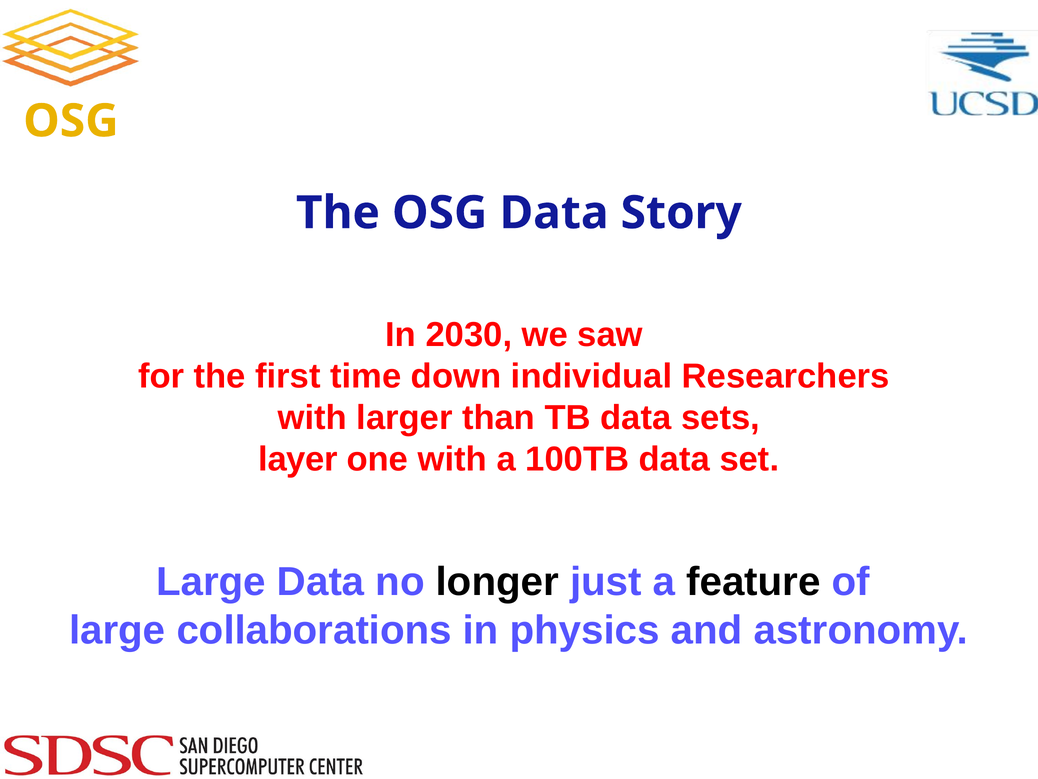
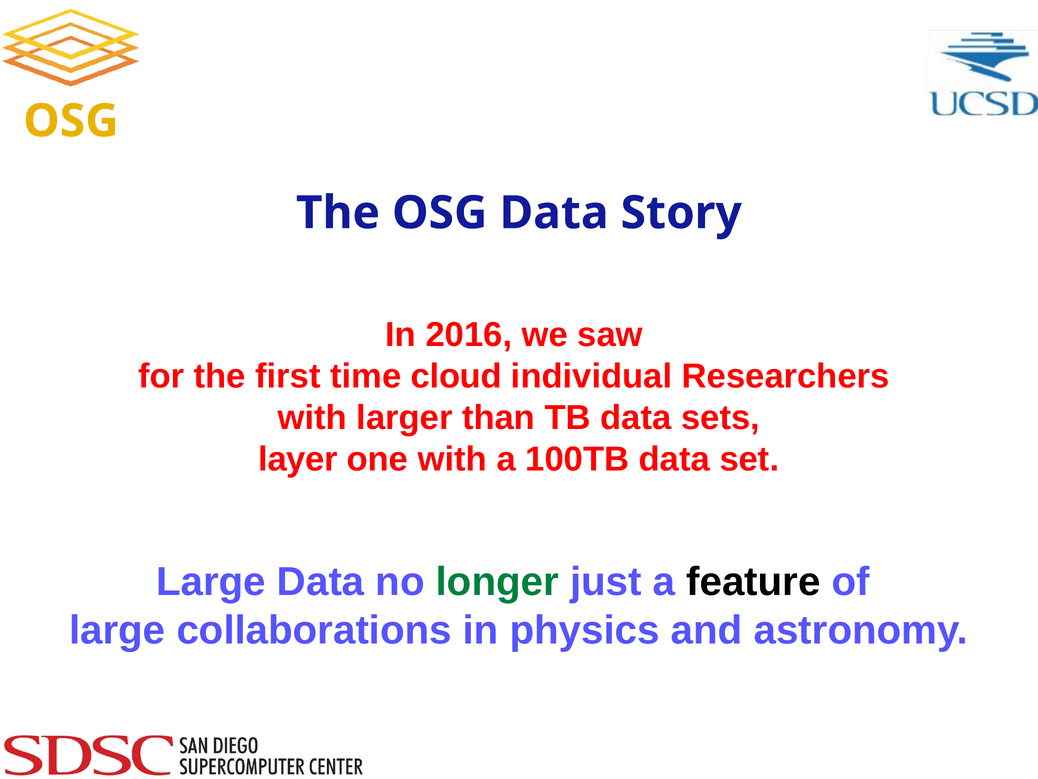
2030: 2030 -> 2016 (469, 334)
down: down -> cloud (456, 376)
longer colour: black -> green (497, 582)
